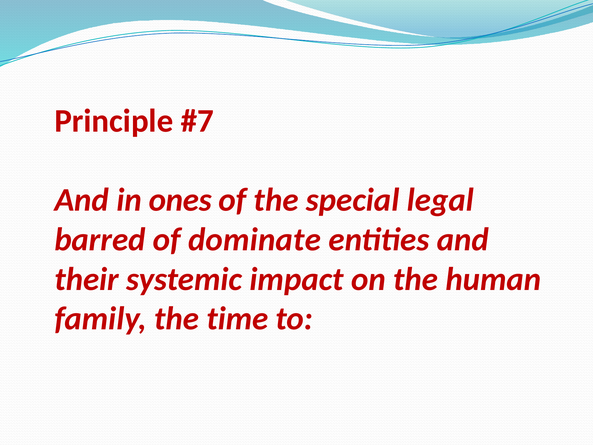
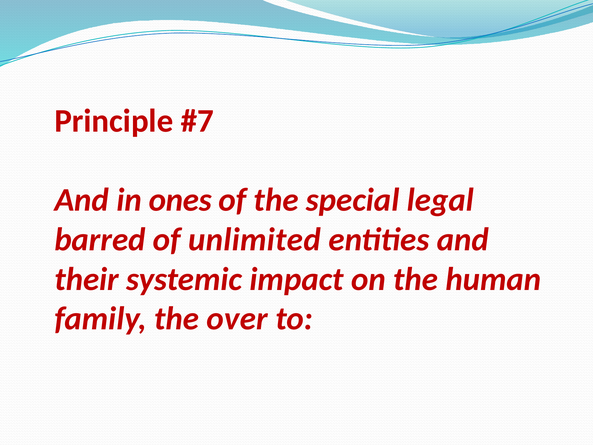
dominate: dominate -> unlimited (254, 240)
time: time -> over (237, 319)
